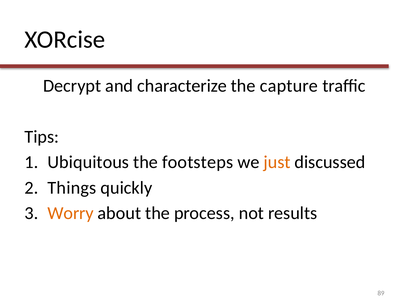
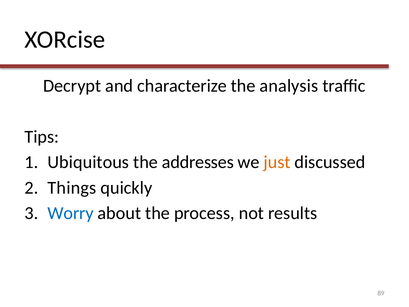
capture: capture -> analysis (289, 86)
footsteps: footsteps -> addresses (198, 162)
Worry colour: orange -> blue (71, 213)
